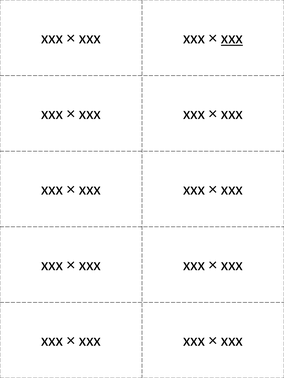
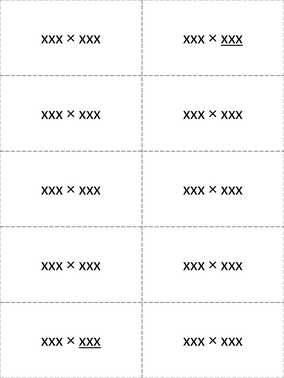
xxx underline: none -> present (90, 341)
